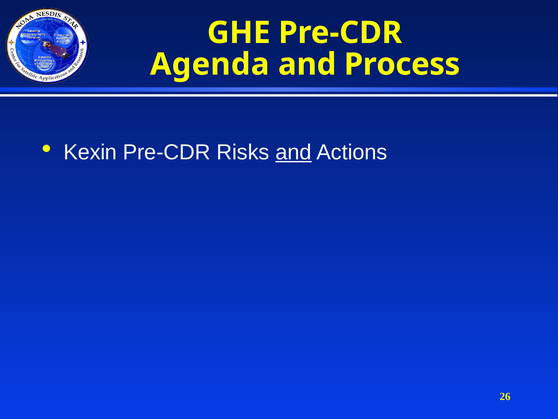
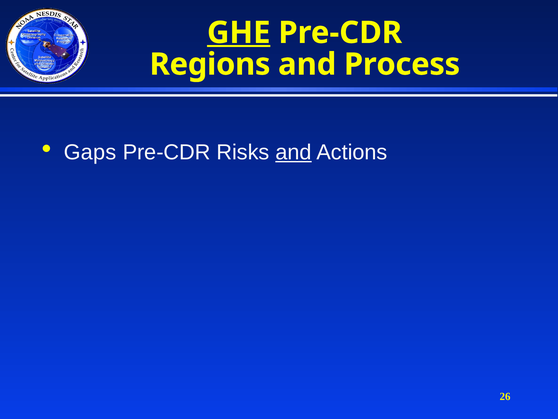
GHE underline: none -> present (239, 33)
Agenda: Agenda -> Regions (210, 64)
Kexin: Kexin -> Gaps (90, 152)
